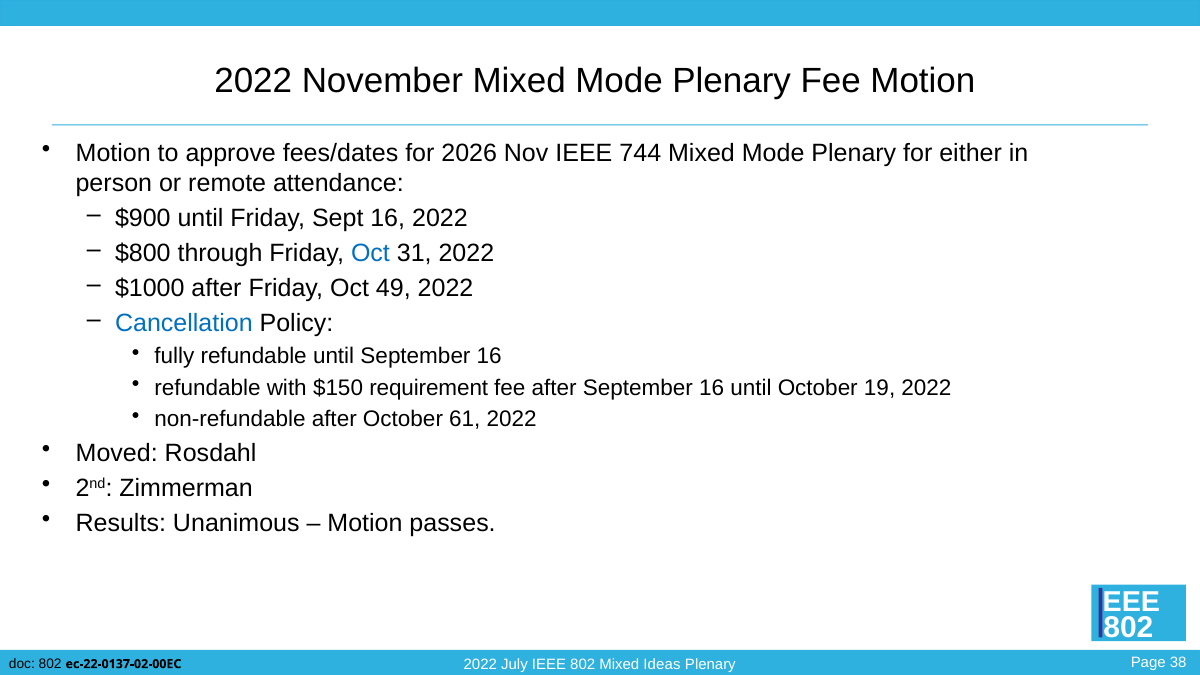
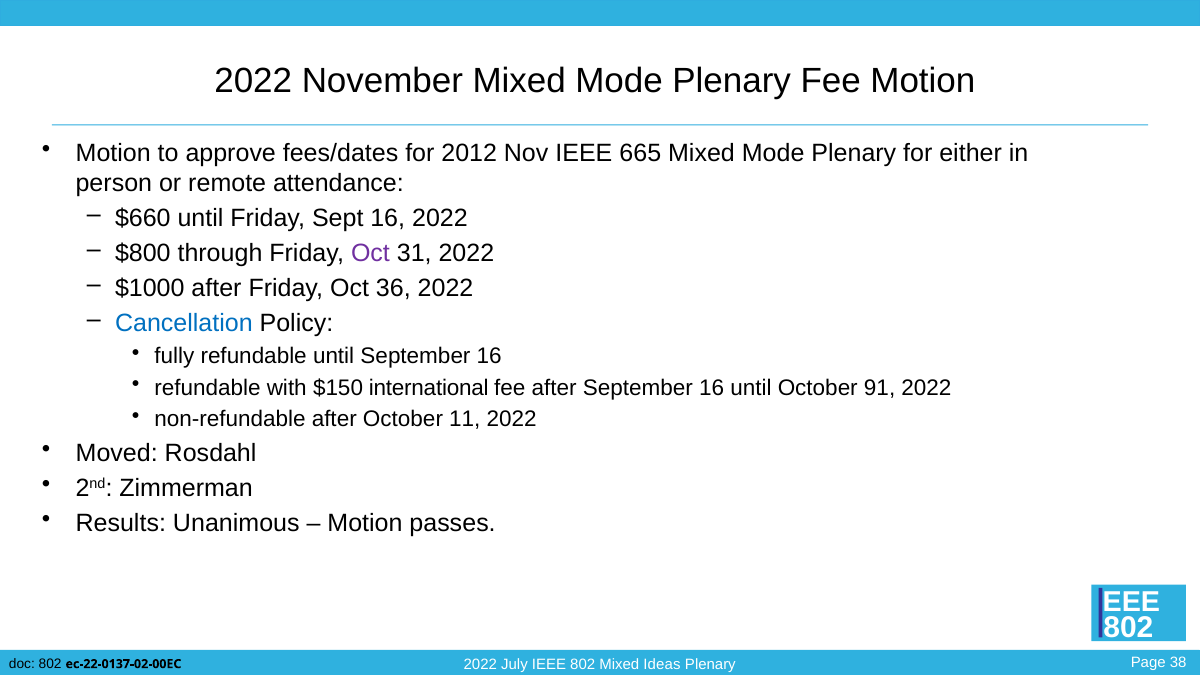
2026: 2026 -> 2012 (469, 153)
744: 744 -> 665 (640, 153)
$900: $900 -> $660 (143, 218)
Oct colour: blue -> purple (370, 253)
49: 49 -> 36 (393, 288)
requirement: requirement -> international (429, 388)
19: 19 -> 91 (880, 388)
61: 61 -> 11 (465, 419)
